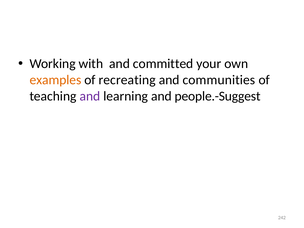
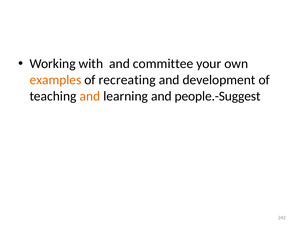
committed: committed -> committee (163, 64)
communities: communities -> development (219, 80)
and colour: purple -> orange (90, 96)
